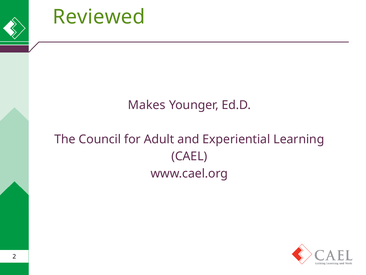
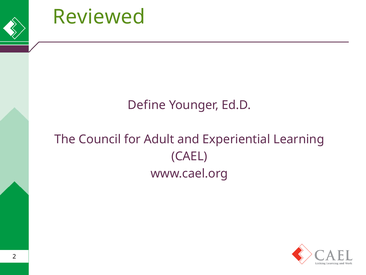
Makes: Makes -> Define (147, 105)
